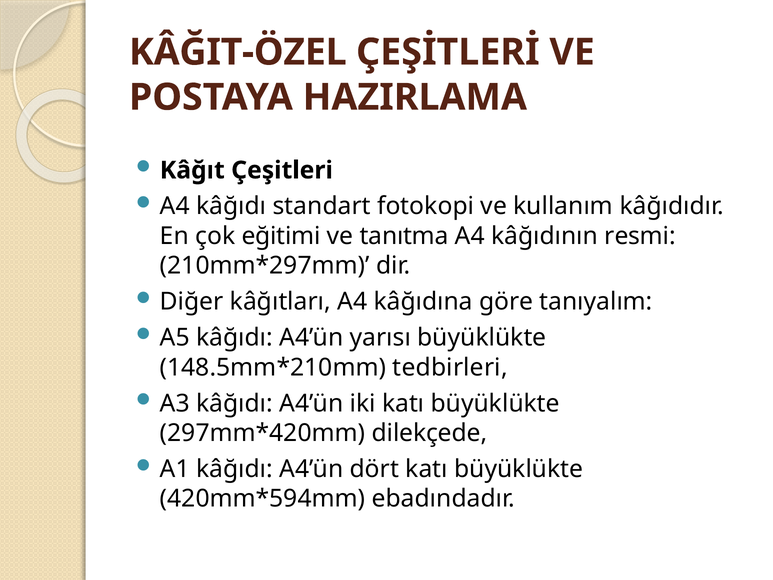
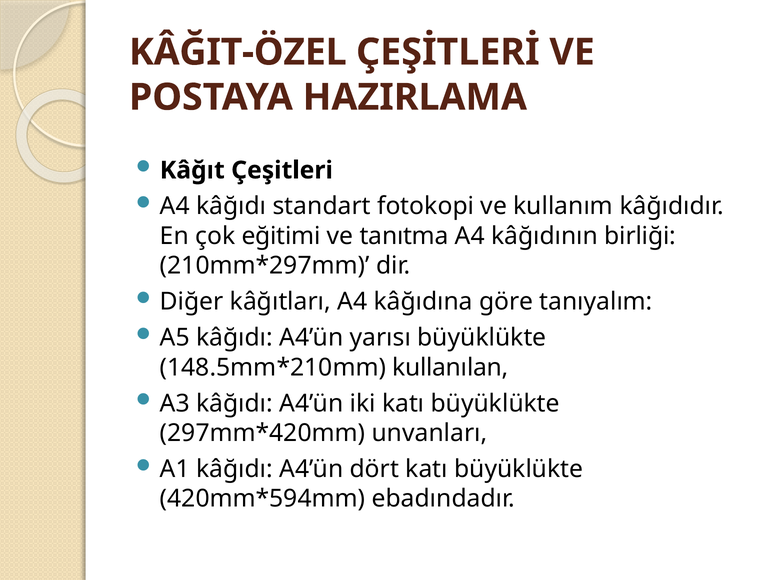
resmi: resmi -> birliği (640, 236)
tedbirleri: tedbirleri -> kullanılan (450, 367)
dilekçede: dilekçede -> unvanları (429, 433)
